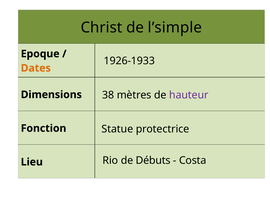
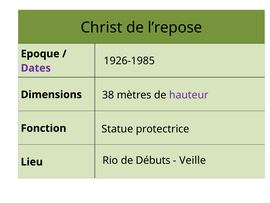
l’simple: l’simple -> l’repose (175, 27)
1926-1933: 1926-1933 -> 1926-1985 (129, 61)
Dates colour: orange -> purple (36, 68)
Costa: Costa -> Veille (193, 160)
